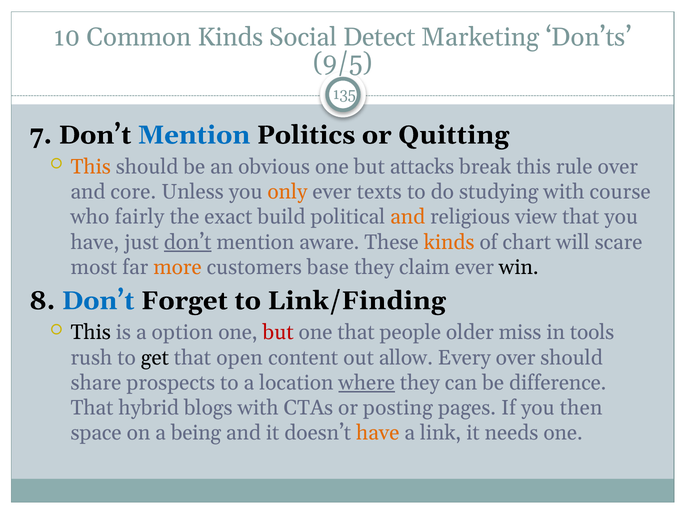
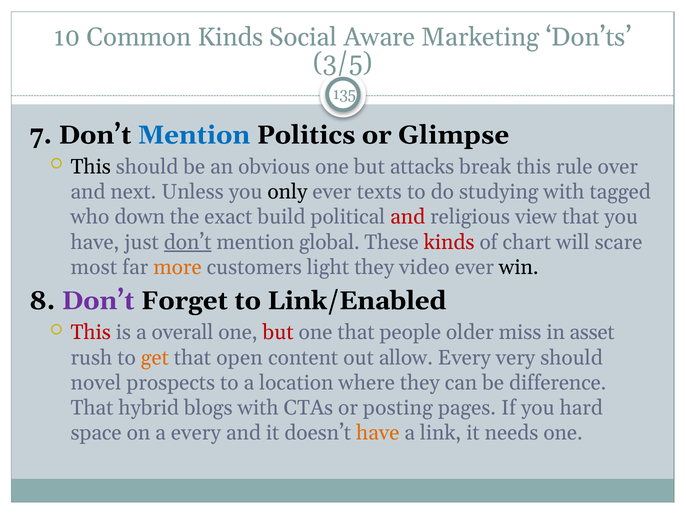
Detect: Detect -> Aware (379, 37)
9/5: 9/5 -> 3/5 (343, 62)
Quitting: Quitting -> Glimpse (454, 135)
This colour: orange -> black (91, 167)
core: core -> next (133, 192)
only colour: orange -> black (287, 192)
course: course -> tagged (620, 192)
fairly: fairly -> down (140, 217)
and colour: orange -> red (408, 217)
aware: aware -> global (329, 242)
kinds colour: orange -> red (449, 242)
base: base -> light (328, 268)
claim: claim -> video (424, 268)
Don’t colour: blue -> purple (98, 301)
Link/Finding: Link/Finding -> Link/Enabled (357, 301)
This colour: black -> red (91, 333)
option: option -> overall (182, 333)
tools: tools -> asset (592, 333)
get colour: black -> orange (155, 358)
Every over: over -> very (515, 358)
share: share -> novel (96, 383)
where underline: present -> none (367, 383)
then: then -> hard (581, 408)
a being: being -> every (196, 433)
